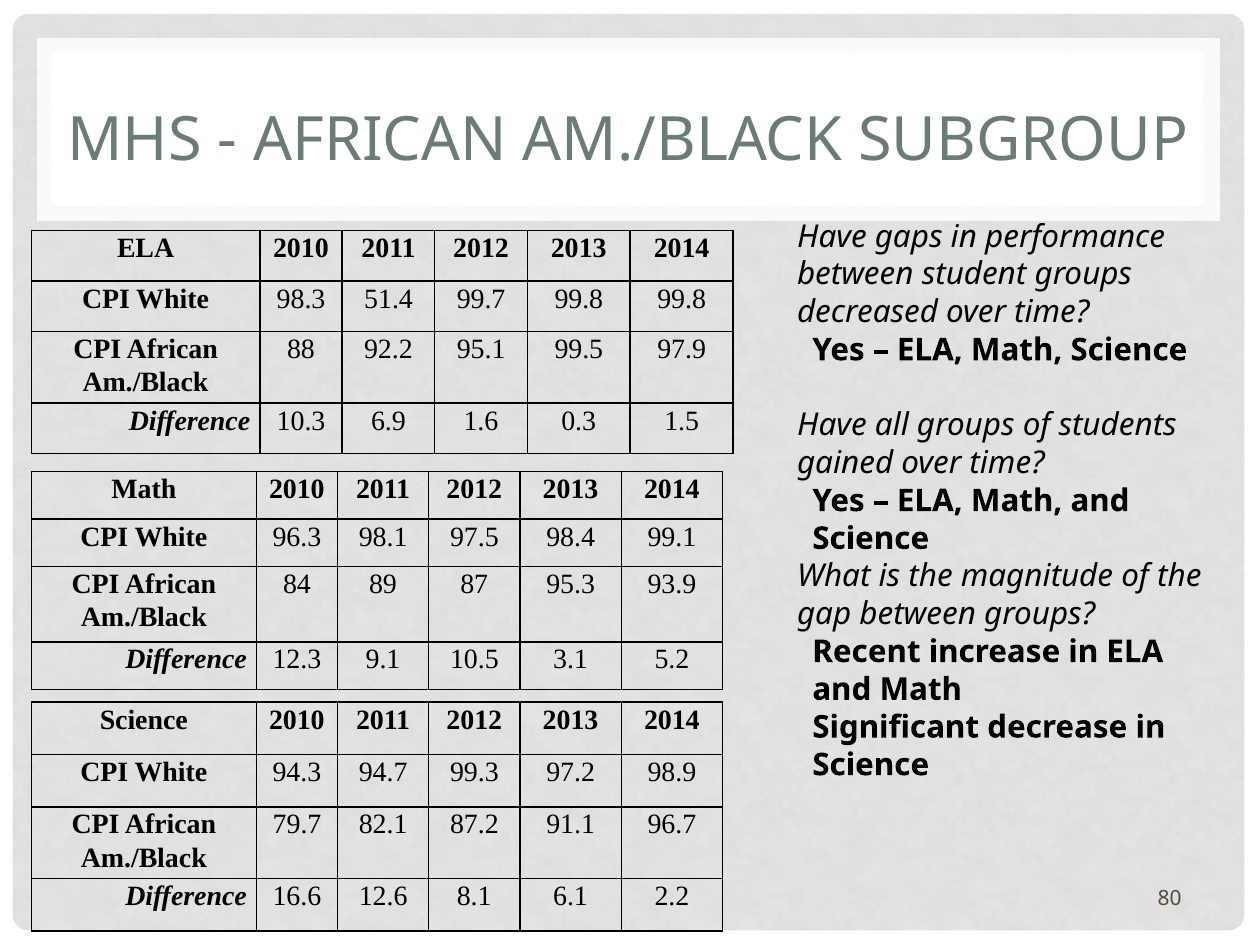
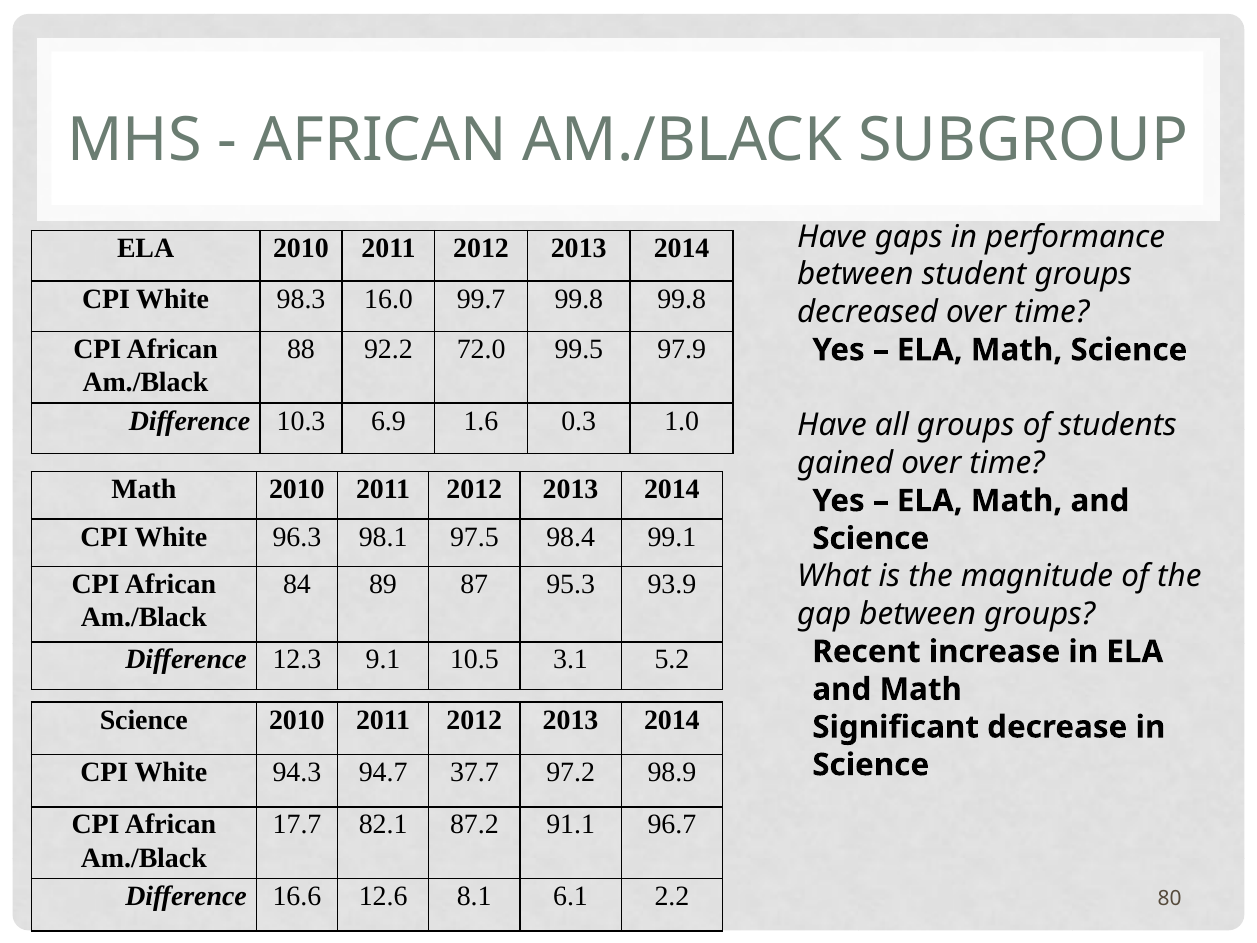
51.4: 51.4 -> 16.0 (389, 299)
95.1: 95.1 -> 72.0 (481, 349)
1.5: 1.5 -> 1.0 (682, 421)
99.3: 99.3 -> 37.7 (474, 772)
79.7: 79.7 -> 17.7 (297, 824)
